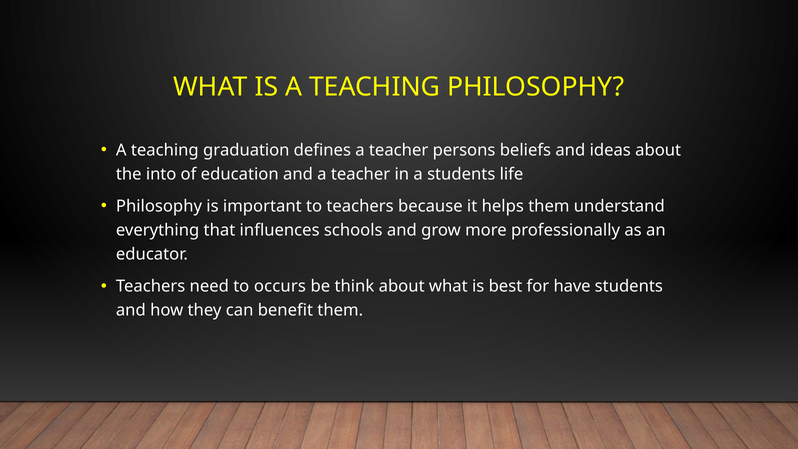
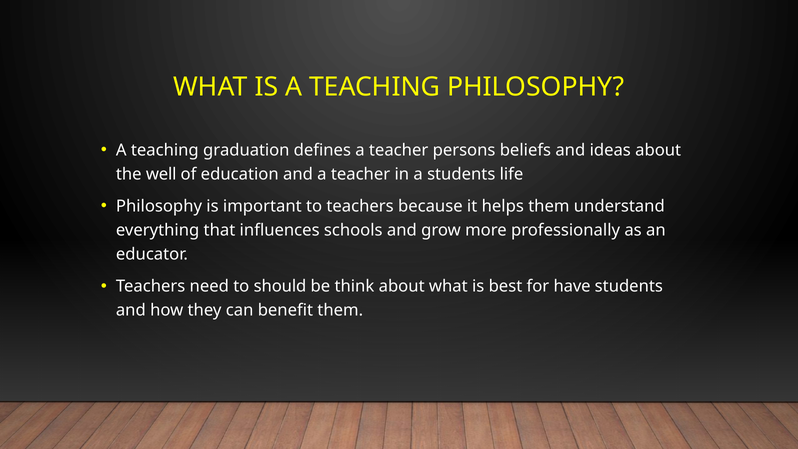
into: into -> well (161, 174)
occurs: occurs -> should (280, 286)
